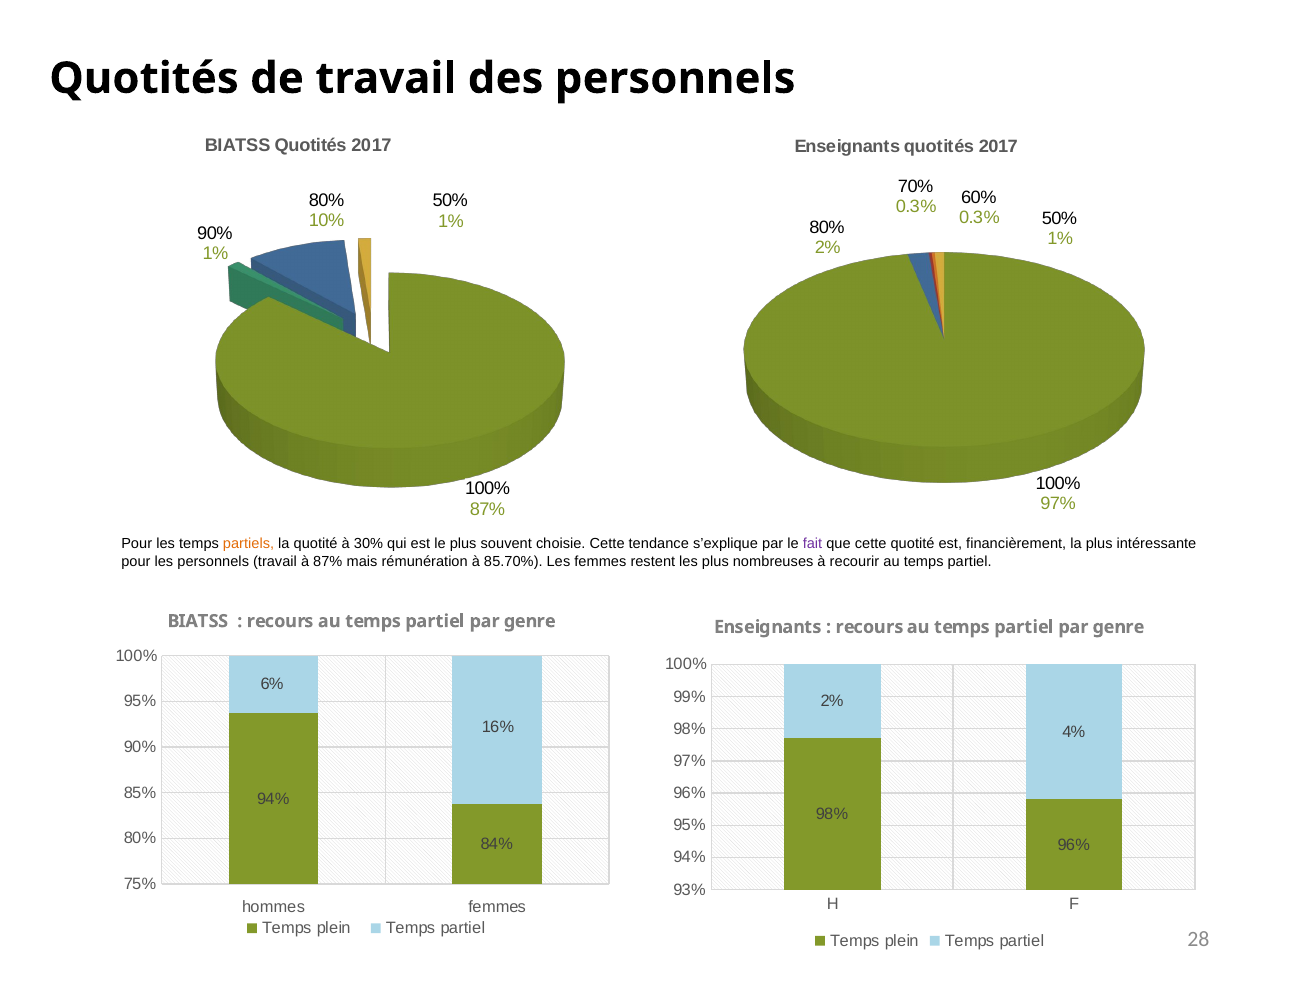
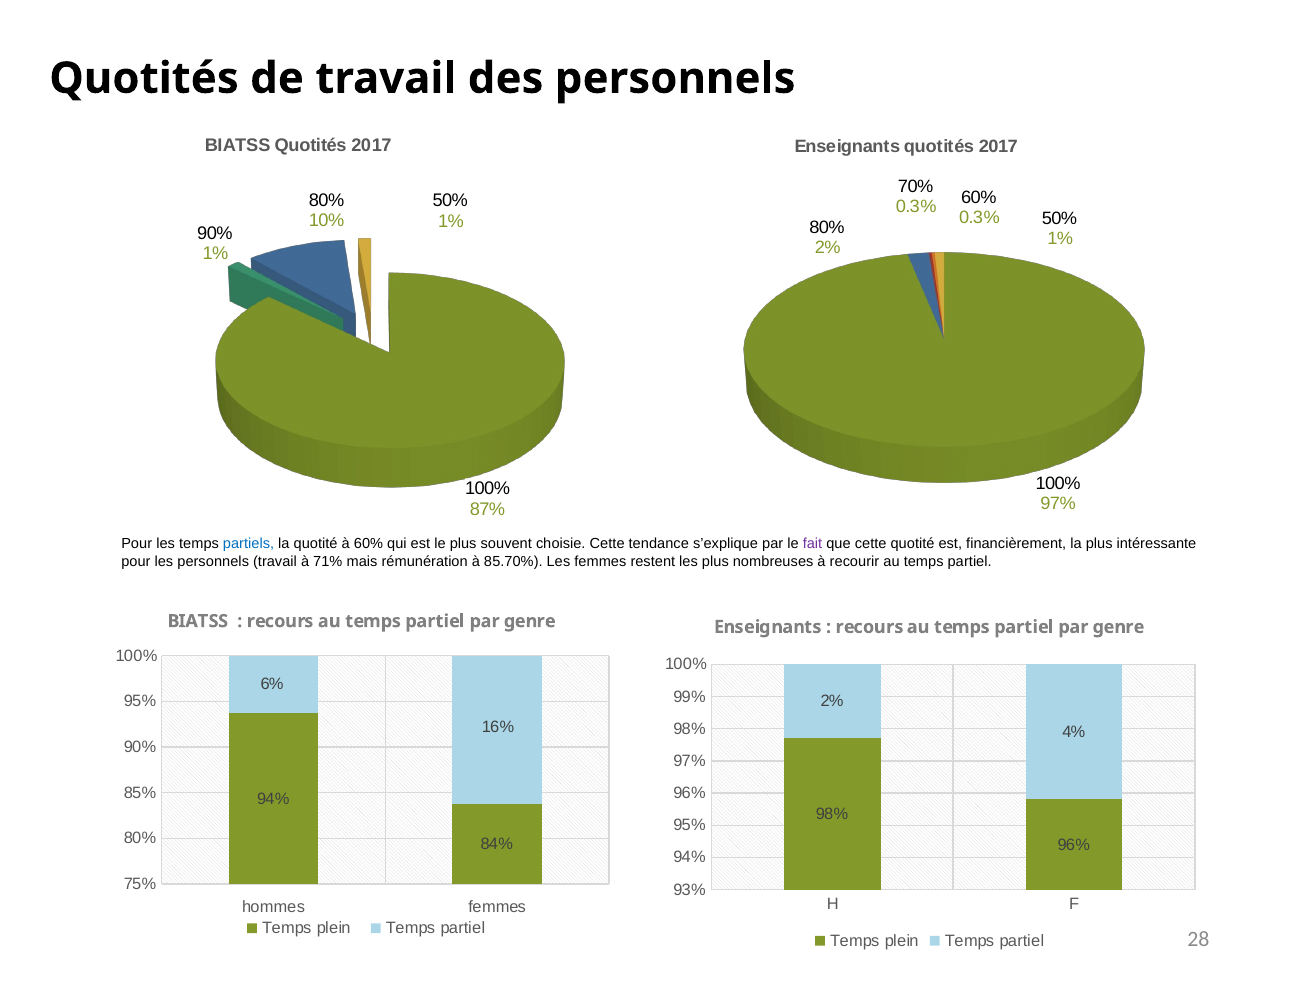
partiels colour: orange -> blue (249, 544)
à 30%: 30% -> 60% (369, 544)
à 87%: 87% -> 71% (328, 562)
